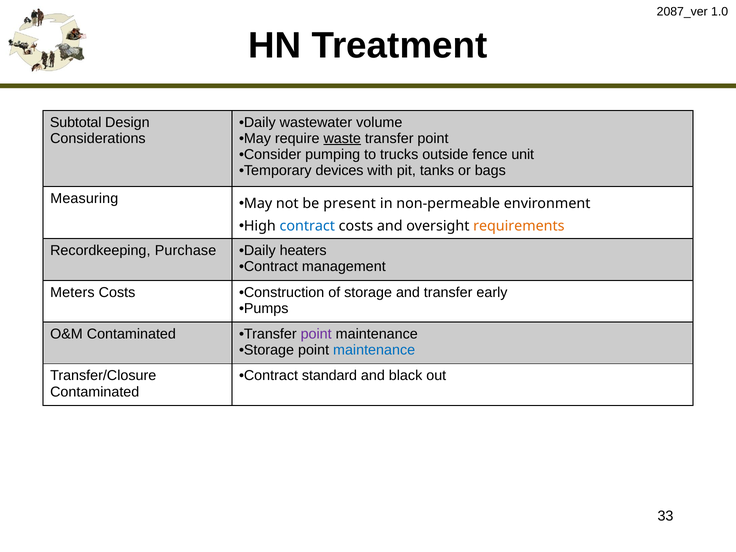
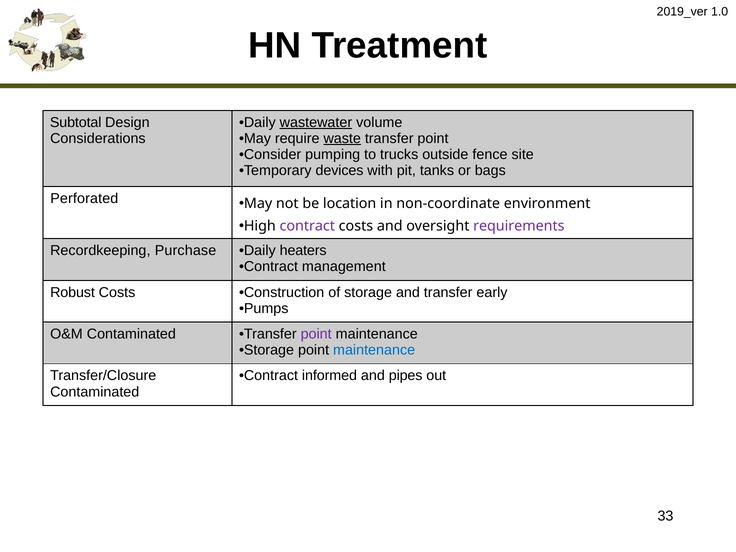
2087_ver: 2087_ver -> 2019_ver (682, 12)
wastewater underline: none -> present (316, 122)
unit: unit -> site (523, 155)
Measuring: Measuring -> Perforated (84, 198)
present: present -> location (350, 204)
non-permeable: non-permeable -> non-coordinate (448, 204)
contract colour: blue -> purple (307, 226)
requirements colour: orange -> purple (519, 226)
Meters: Meters -> Robust (73, 292)
standard: standard -> informed (330, 376)
black: black -> pipes (406, 376)
